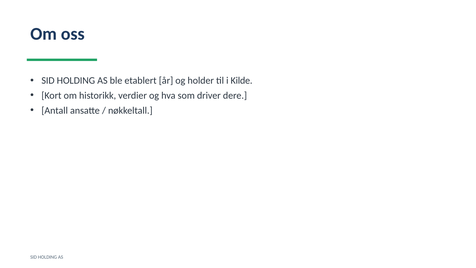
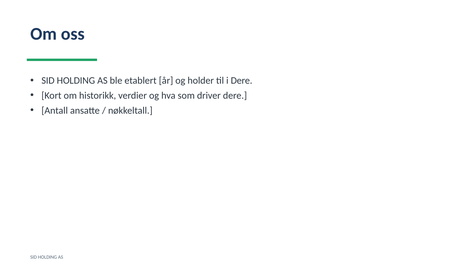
i Kilde: Kilde -> Dere (242, 81)
